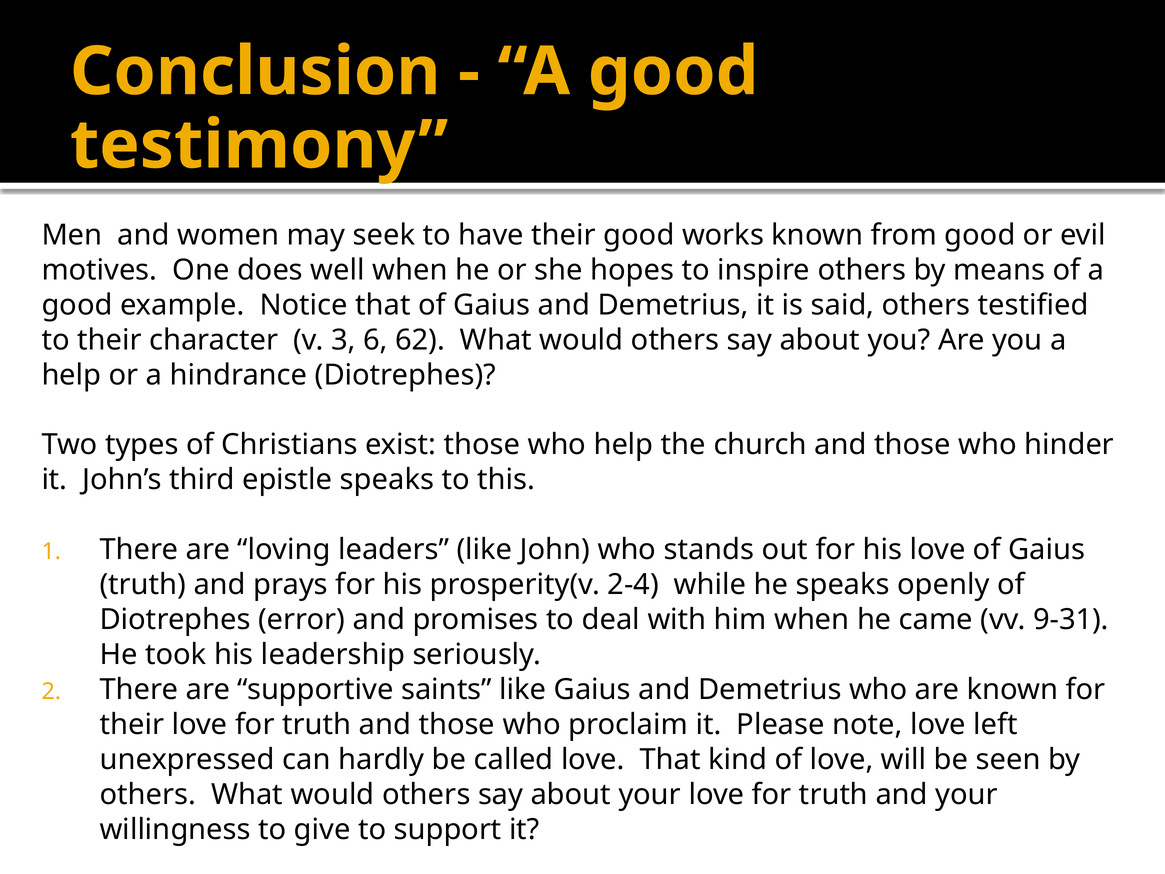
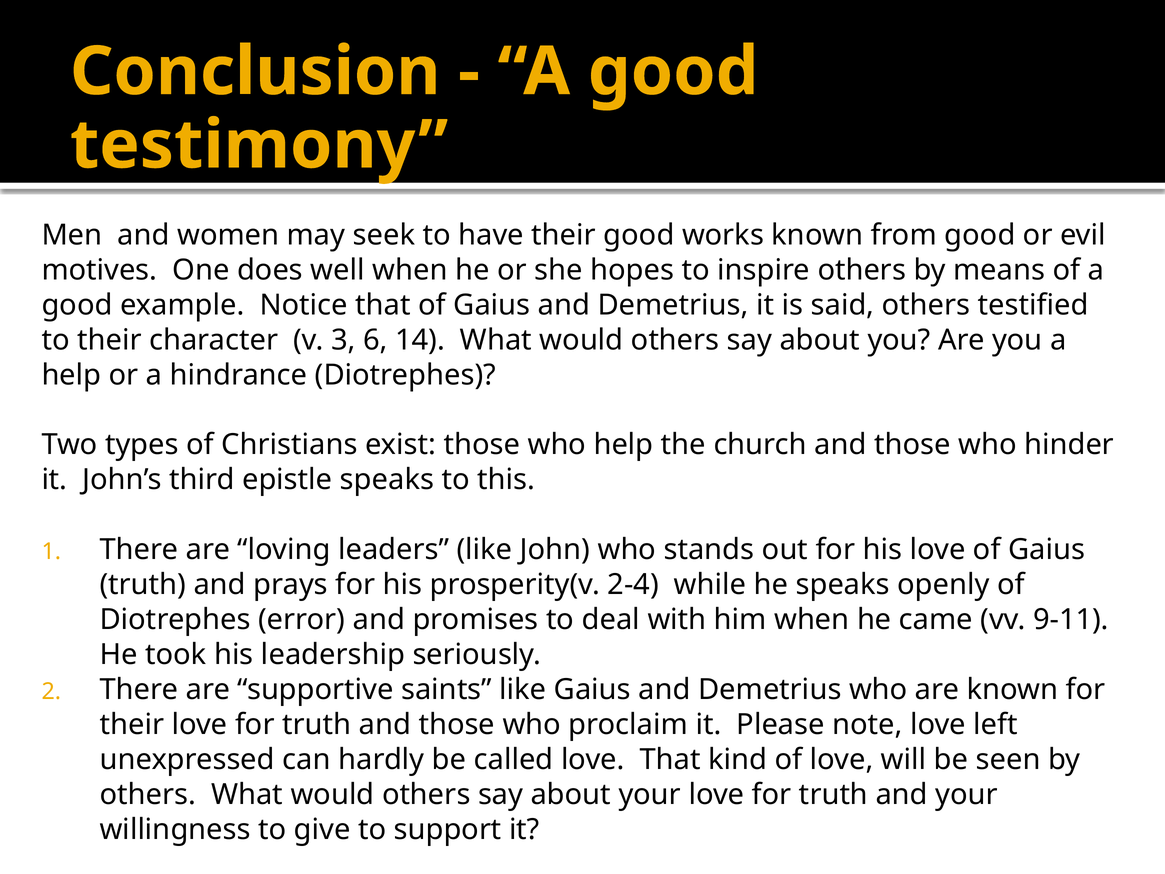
62: 62 -> 14 (420, 340)
9-31: 9-31 -> 9-11 (1071, 619)
